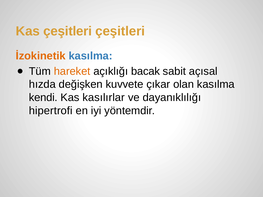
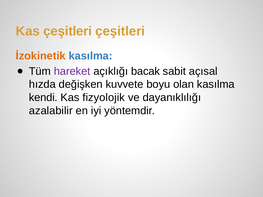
hareket colour: orange -> purple (72, 71)
çıkar: çıkar -> boyu (158, 84)
kasılırlar: kasılırlar -> fizyolojik (104, 98)
hipertrofi: hipertrofi -> azalabilir (51, 111)
